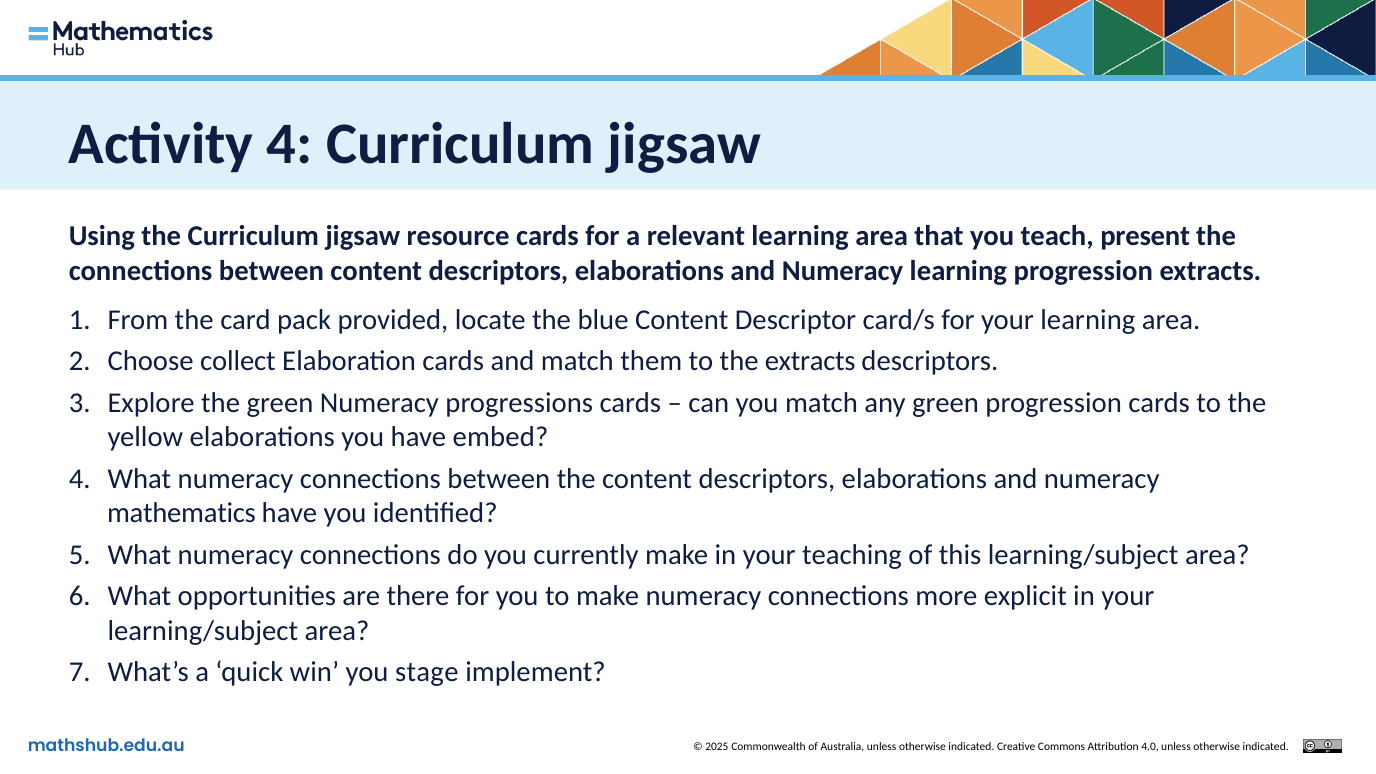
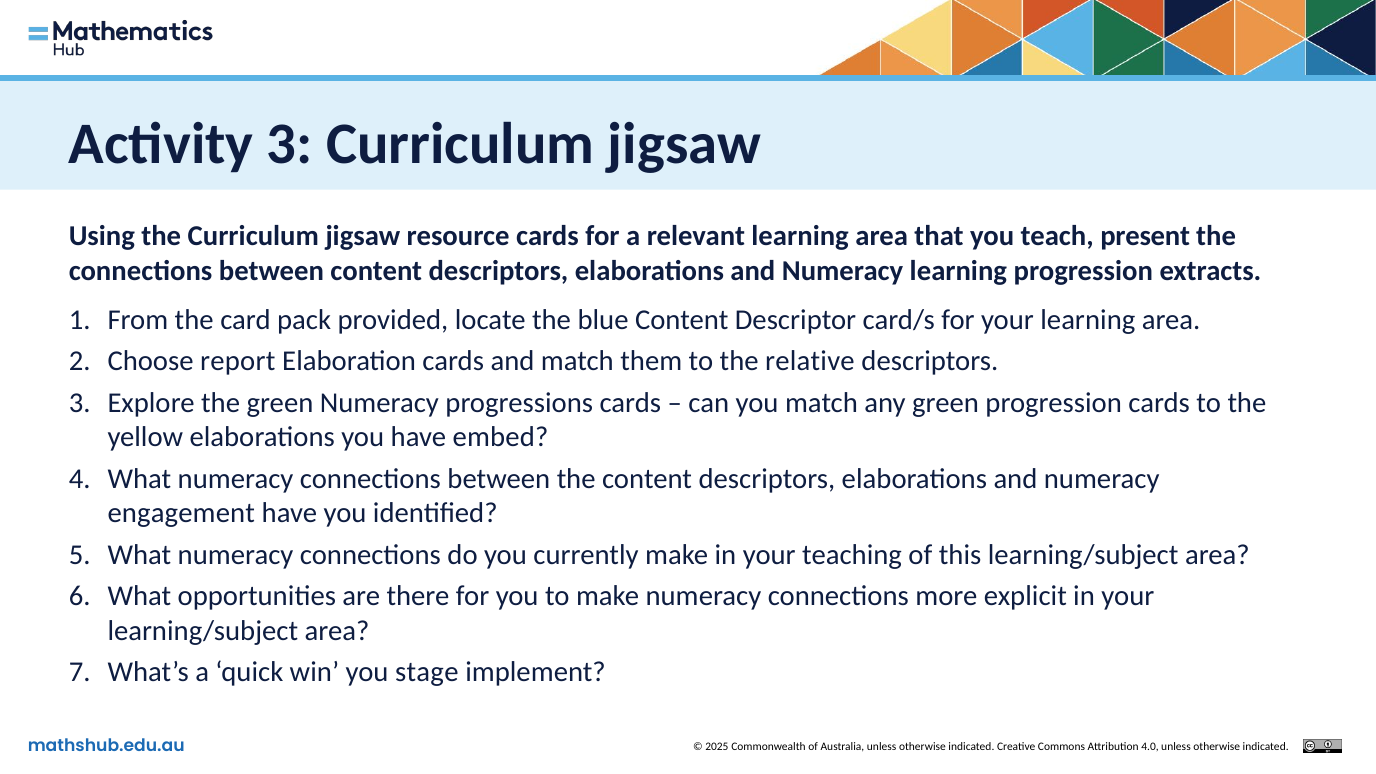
Activity 4: 4 -> 3 (290, 144)
collect: collect -> report (238, 361)
the extracts: extracts -> relative (810, 361)
mathematics: mathematics -> engagement (181, 513)
